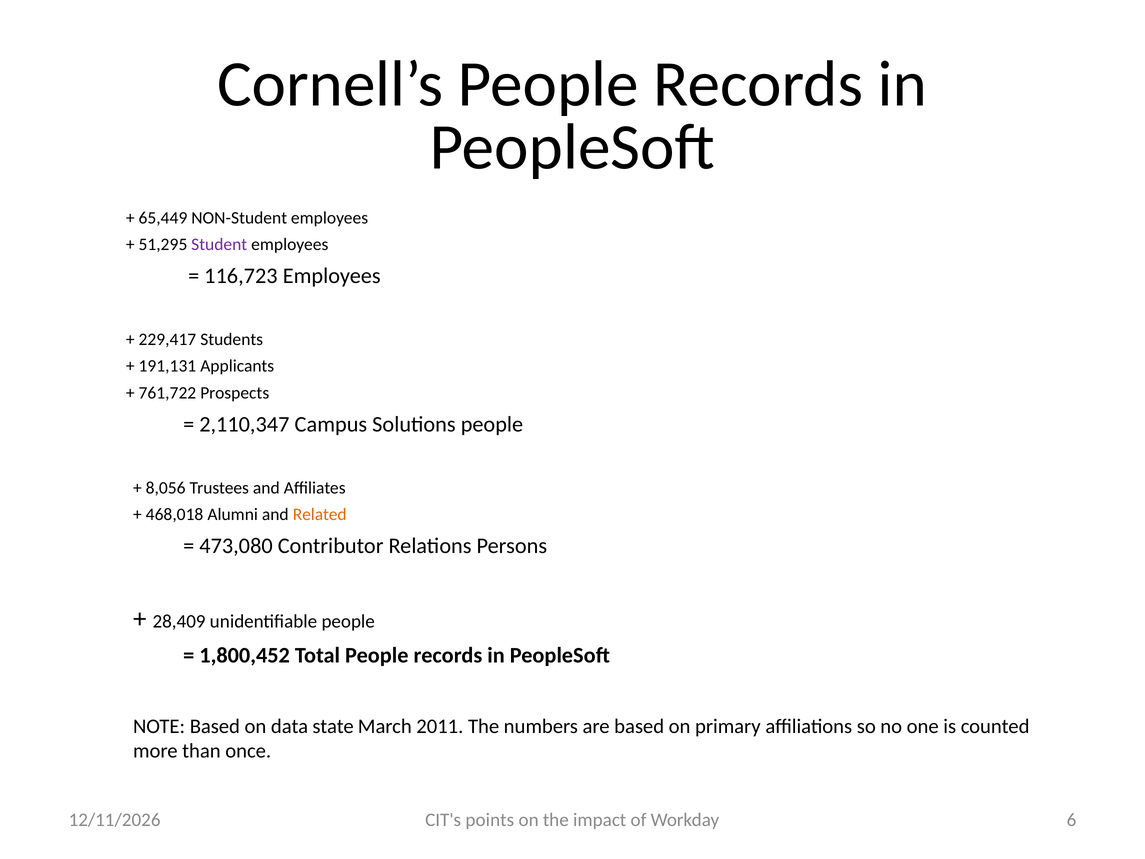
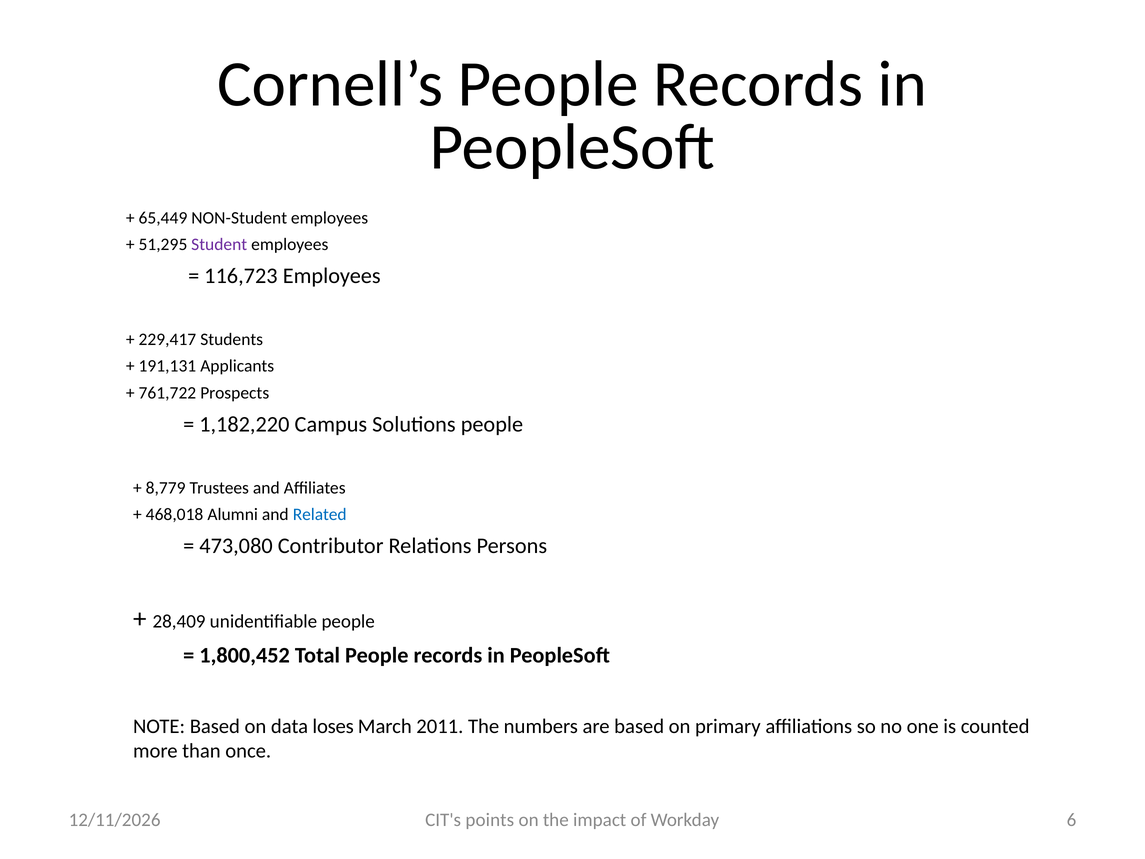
2,110,347: 2,110,347 -> 1,182,220 (244, 424)
8,056: 8,056 -> 8,779 (166, 488)
Related colour: orange -> blue (320, 514)
state: state -> loses (333, 726)
